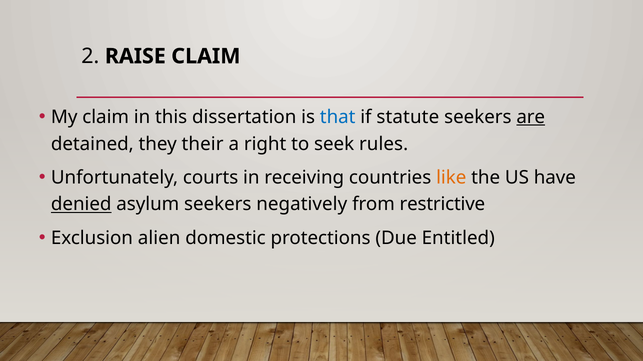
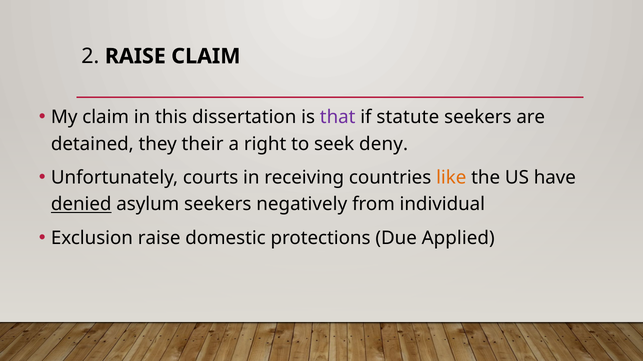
that colour: blue -> purple (338, 117)
are underline: present -> none (531, 117)
rules: rules -> deny (384, 144)
restrictive: restrictive -> individual (442, 205)
Exclusion alien: alien -> raise (159, 238)
Entitled: Entitled -> Applied (458, 238)
